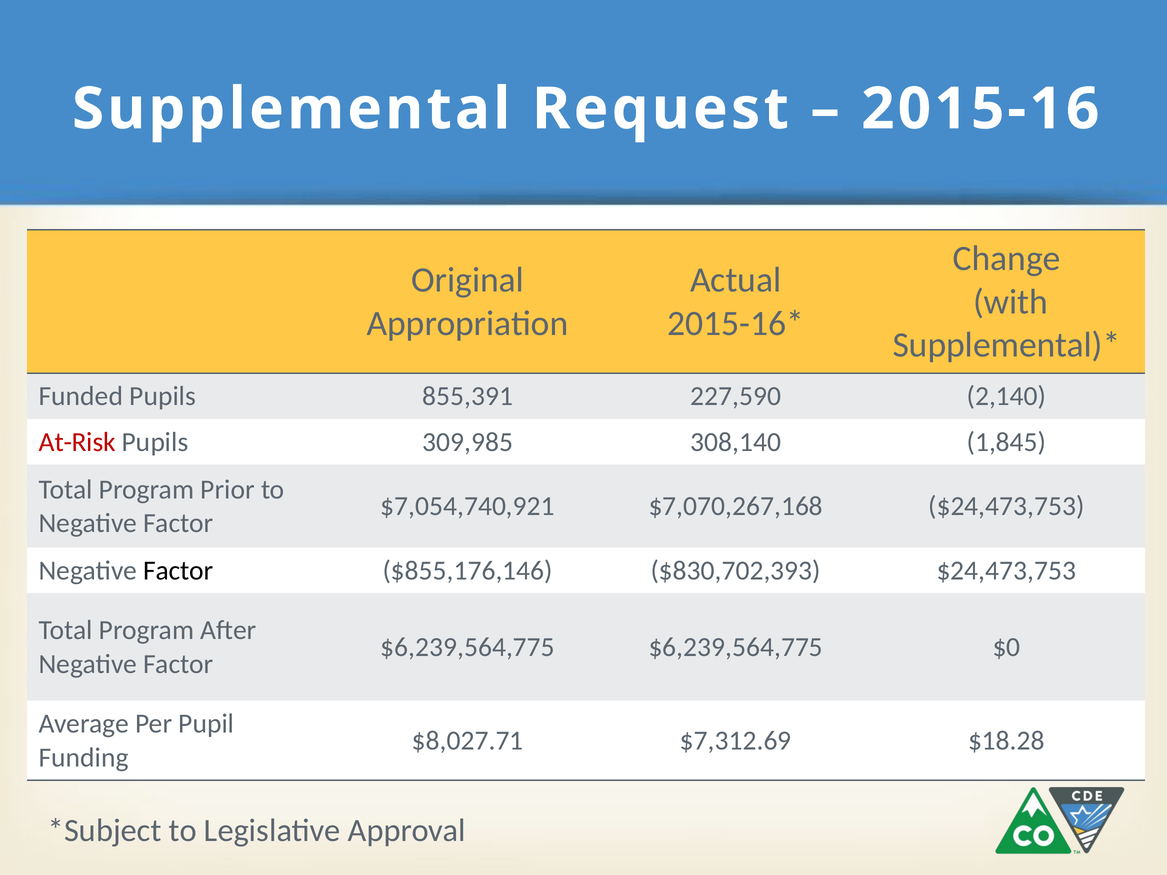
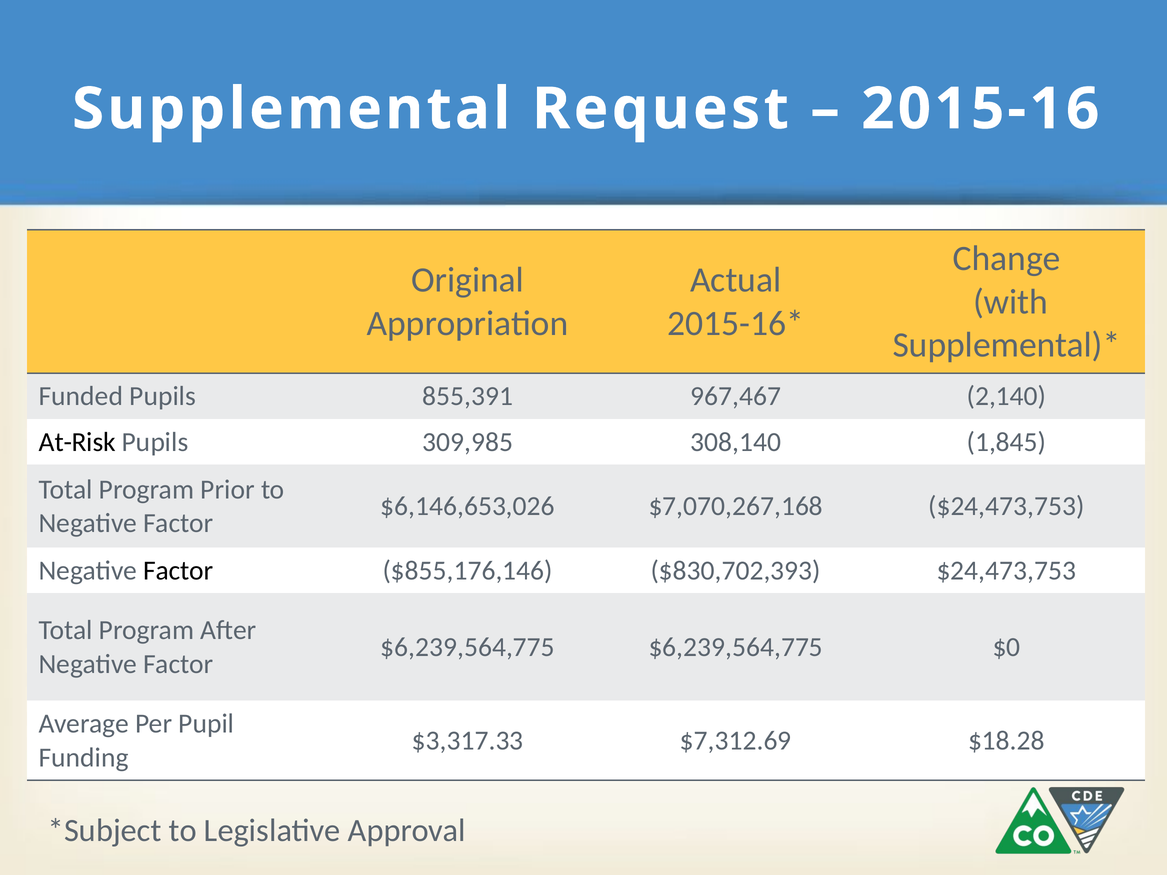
227,590: 227,590 -> 967,467 (736, 396)
At-Risk colour: red -> black (77, 442)
$7,054,740,921: $7,054,740,921 -> $6,146,653,026 (468, 506)
$8,027.71: $8,027.71 -> $3,317.33 (468, 741)
